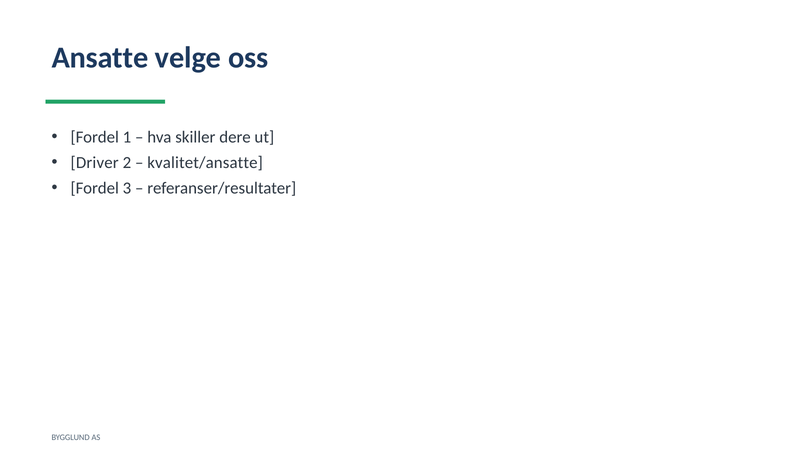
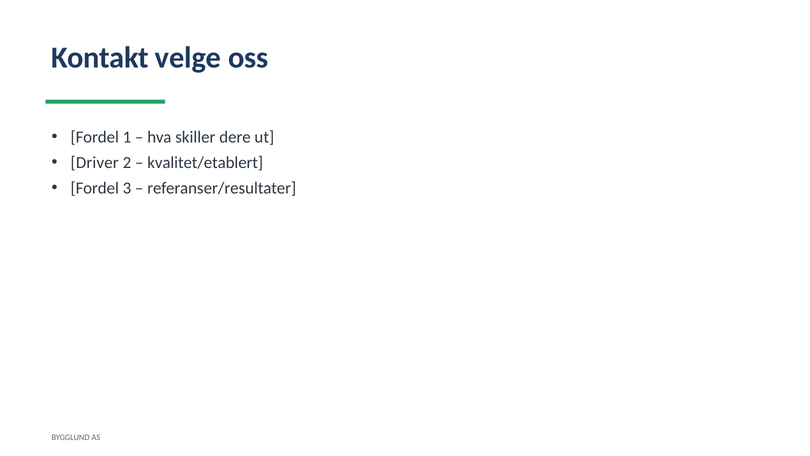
Ansatte: Ansatte -> Kontakt (100, 58)
kvalitet/ansatte: kvalitet/ansatte -> kvalitet/etablert (205, 163)
